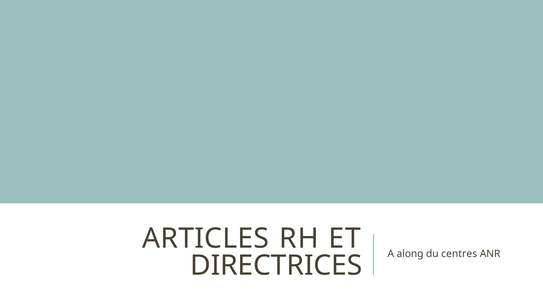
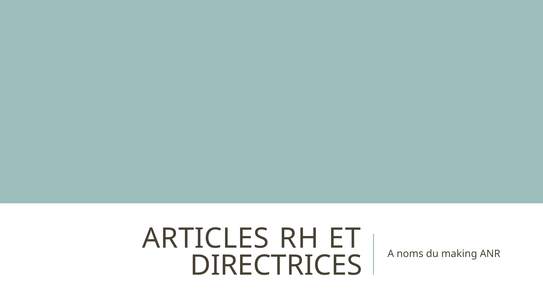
along: along -> noms (410, 254)
centres: centres -> making (459, 254)
